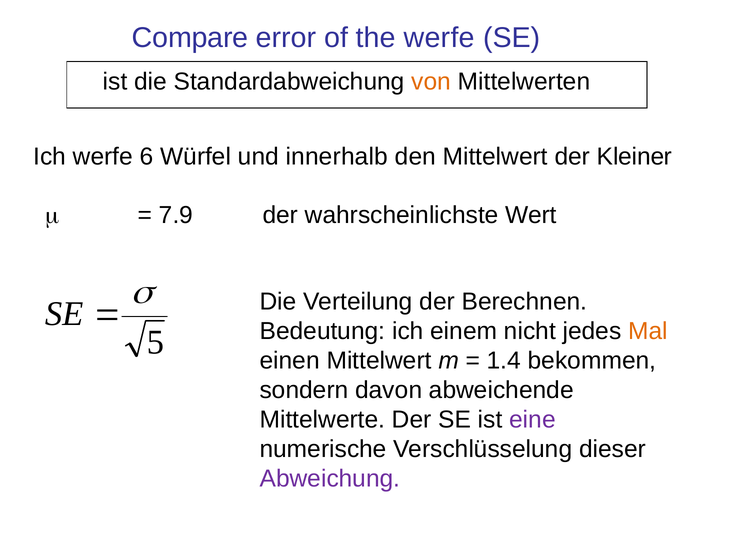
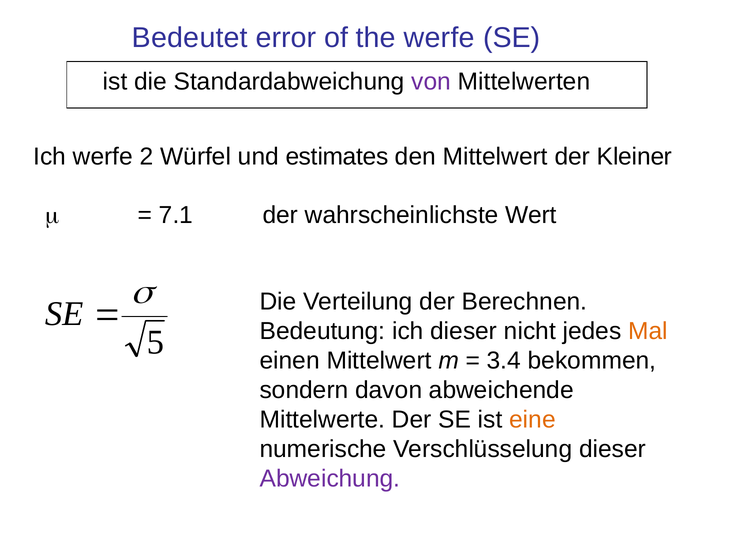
Compare: Compare -> Bedeutet (190, 38)
von colour: orange -> purple (431, 82)
6: 6 -> 2 (147, 157)
innerhalb: innerhalb -> estimates (337, 157)
7.9: 7.9 -> 7.1 (176, 215)
ich einem: einem -> dieser (464, 332)
1.4: 1.4 -> 3.4 (504, 361)
eine colour: purple -> orange (532, 420)
